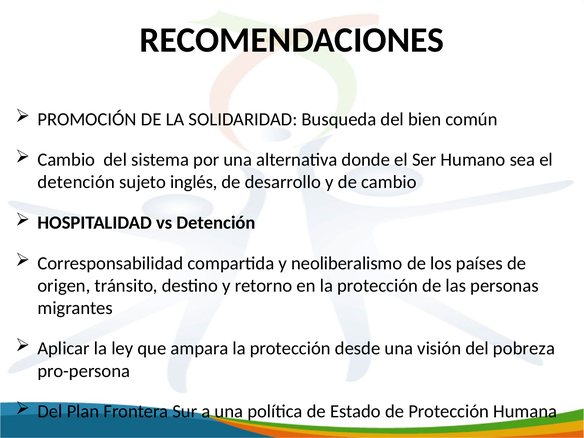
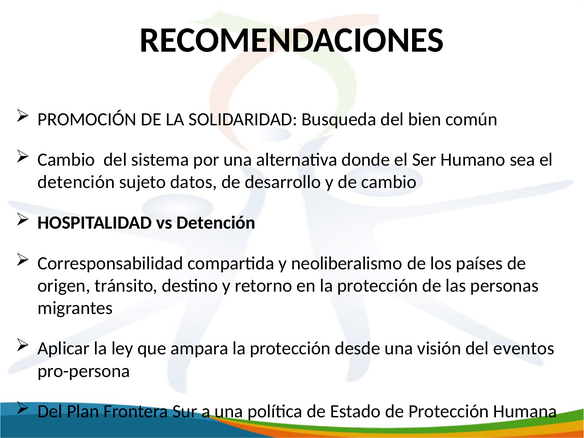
inglés: inglés -> datos (194, 182)
pobreza: pobreza -> eventos (524, 348)
